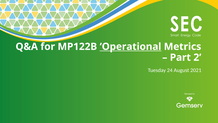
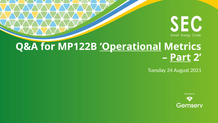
Part underline: none -> present (180, 57)
